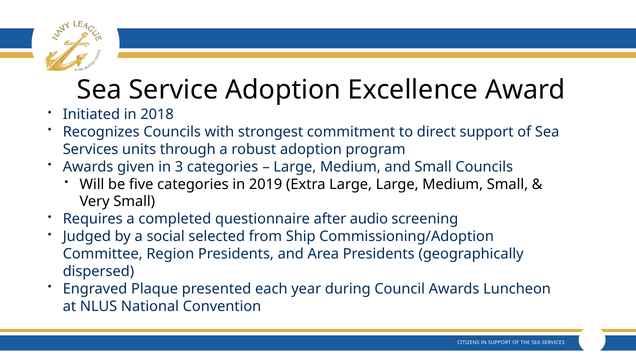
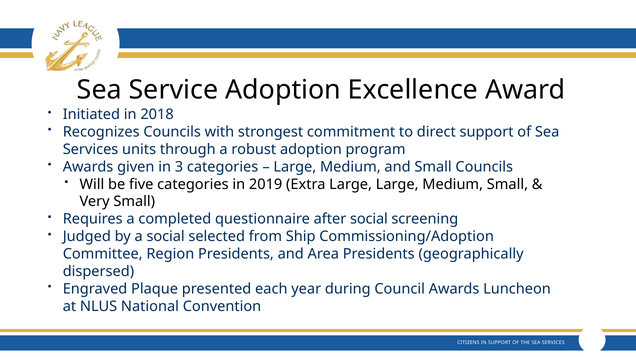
after audio: audio -> social (369, 220)
